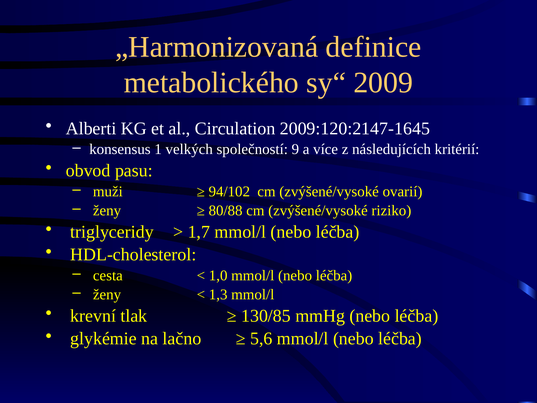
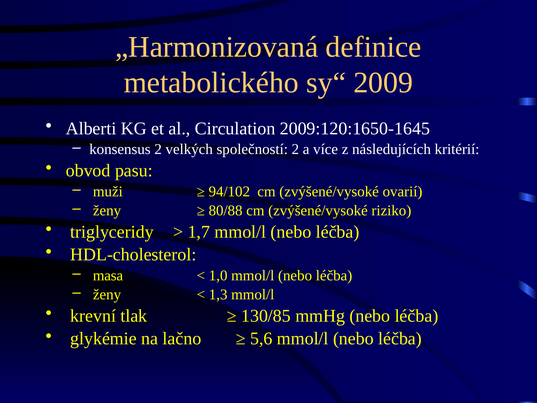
2009:120:2147-1645: 2009:120:2147-1645 -> 2009:120:1650-1645 (355, 129)
konsensus 1: 1 -> 2 (158, 149)
společností 9: 9 -> 2 (295, 149)
cesta: cesta -> masa (108, 275)
